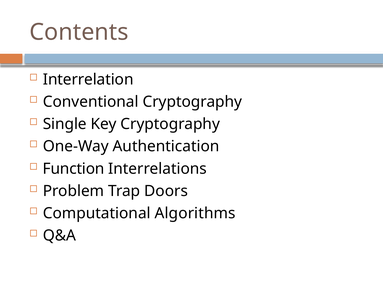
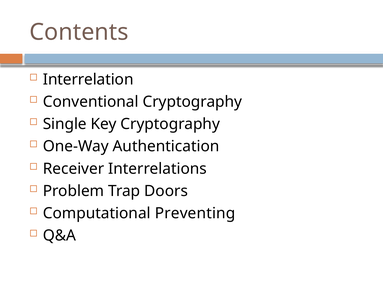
Function: Function -> Receiver (73, 168)
Algorithms: Algorithms -> Preventing (195, 213)
